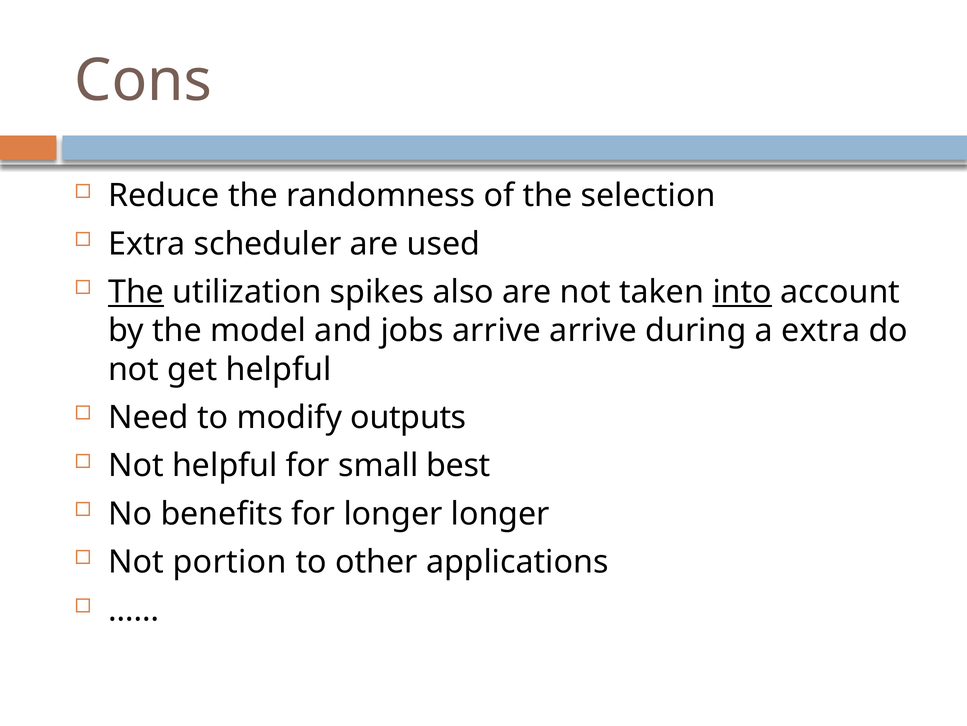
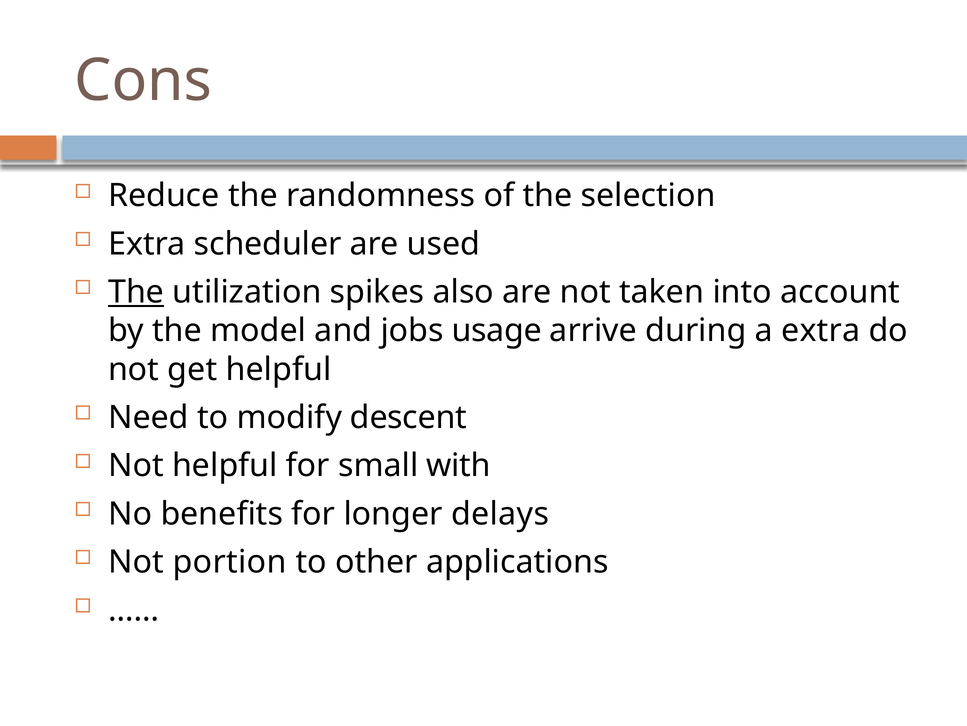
into underline: present -> none (742, 292)
jobs arrive: arrive -> usage (497, 330)
outputs: outputs -> descent (408, 417)
best: best -> with (458, 465)
longer longer: longer -> delays (500, 513)
